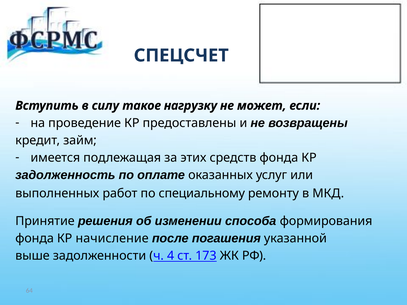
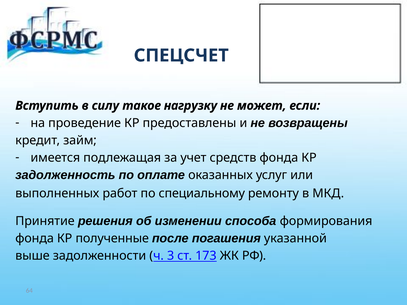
этих: этих -> учет (193, 158)
начисление: начисление -> полученные (112, 239)
4: 4 -> 3 (171, 256)
